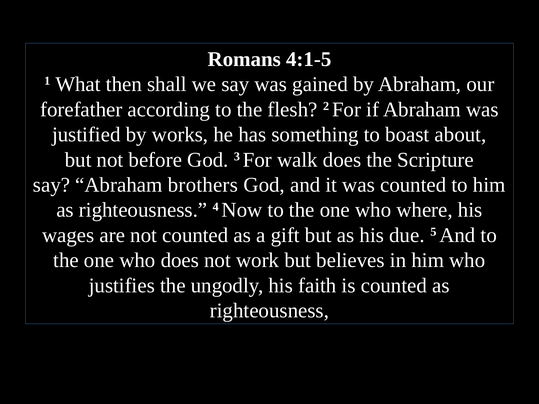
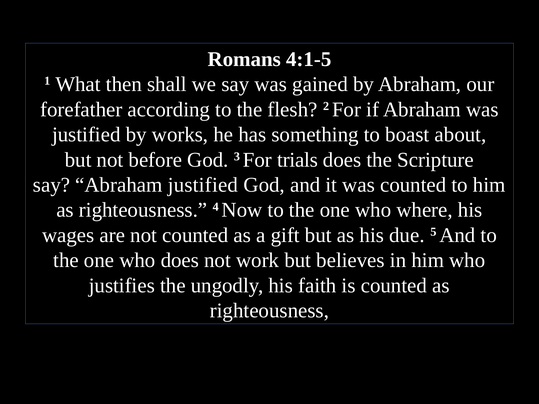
walk: walk -> trials (298, 160)
Abraham brothers: brothers -> justified (203, 185)
